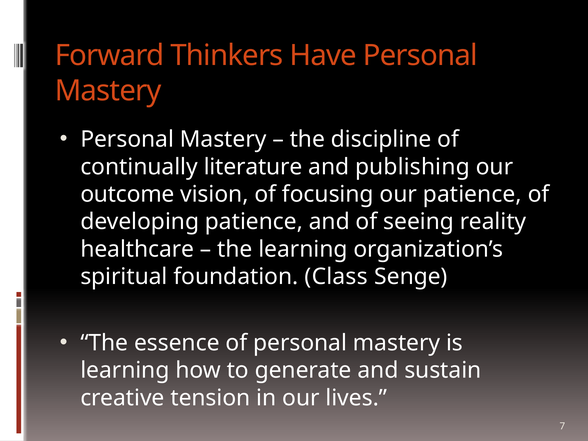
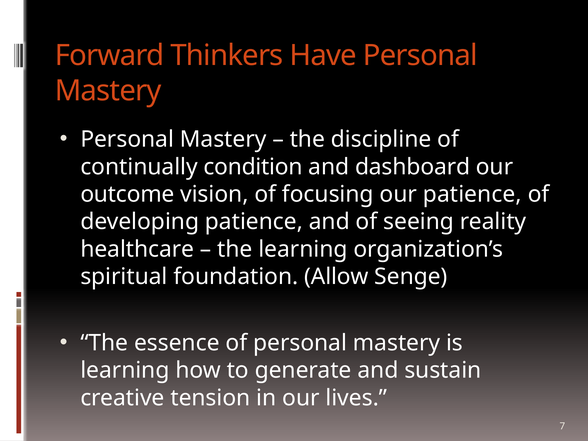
literature: literature -> condition (253, 167)
publishing: publishing -> dashboard (413, 167)
Class: Class -> Allow (336, 277)
